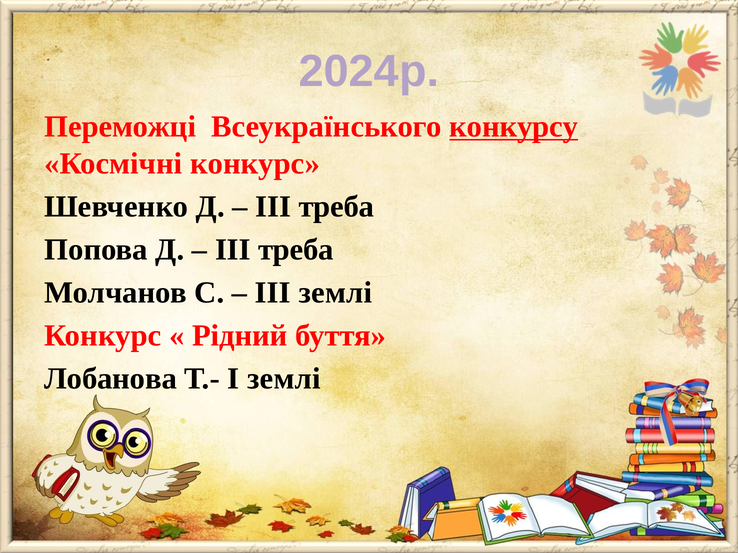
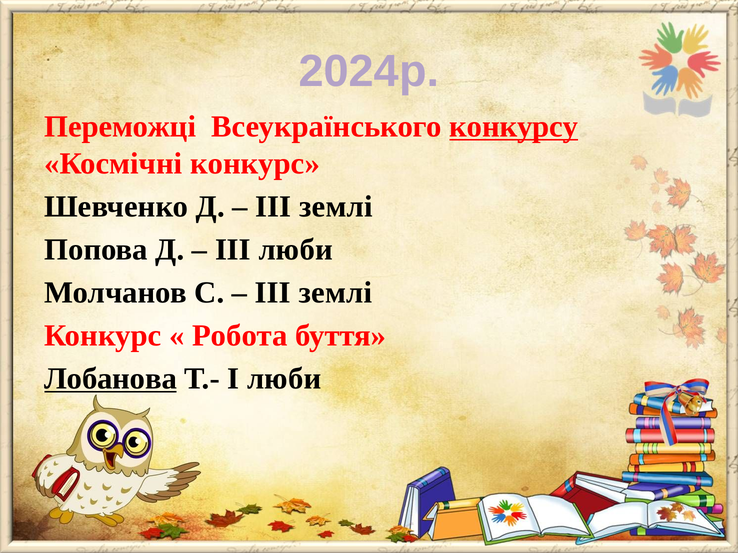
треба: треба -> землі (336, 207)
треба: треба -> люби (296, 250)
Рідний: Рідний -> Робота (240, 336)
Лобанова underline: none -> present (111, 379)
І землі: землі -> люби (284, 379)
